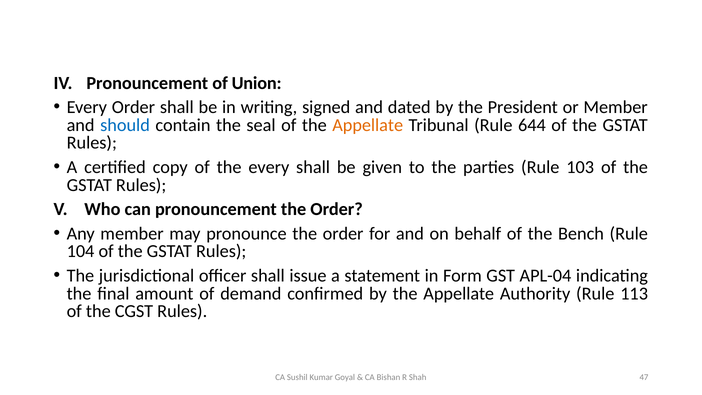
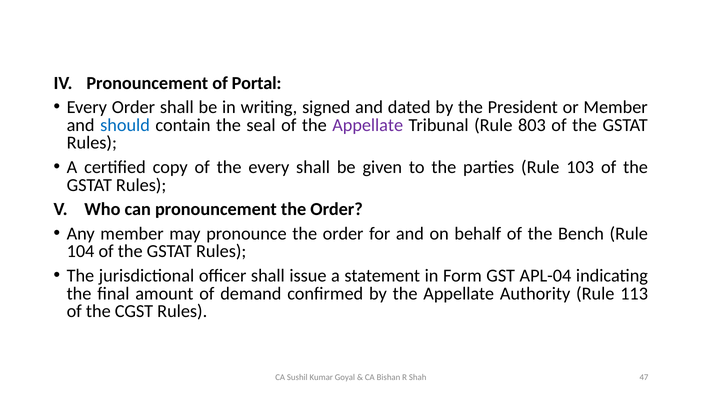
Union: Union -> Portal (257, 83)
Appellate colour: orange -> purple (368, 125)
644: 644 -> 803 (532, 125)
